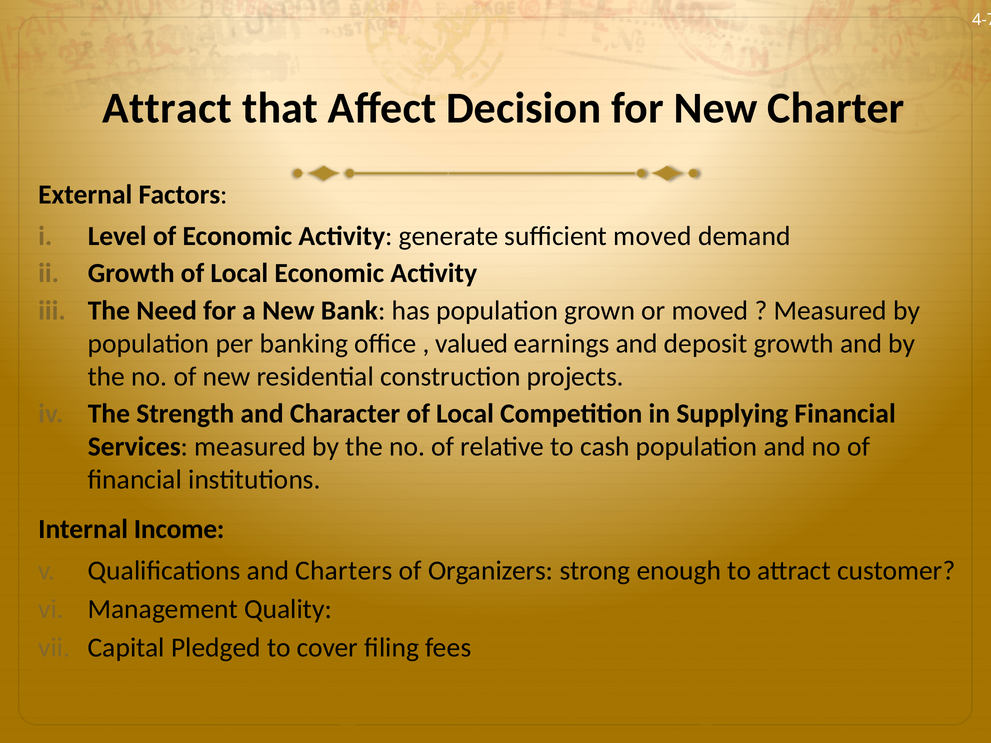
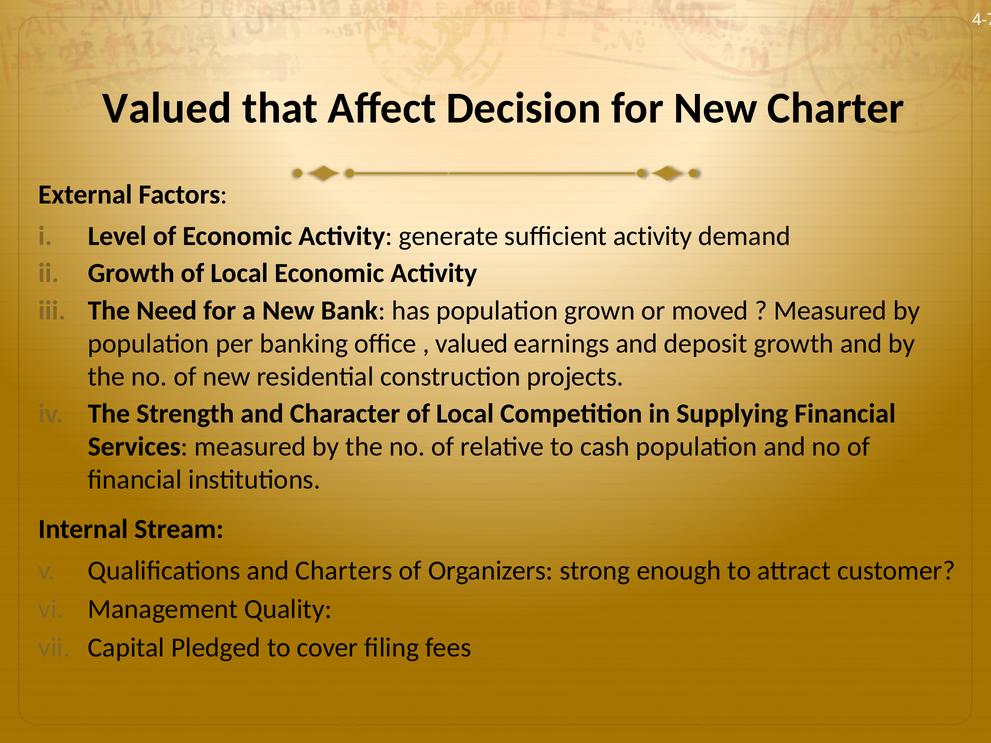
Attract: Attract -> Valued (167, 108)
sufficient moved: moved -> activity (653, 236)
Income: Income -> Stream (179, 529)
